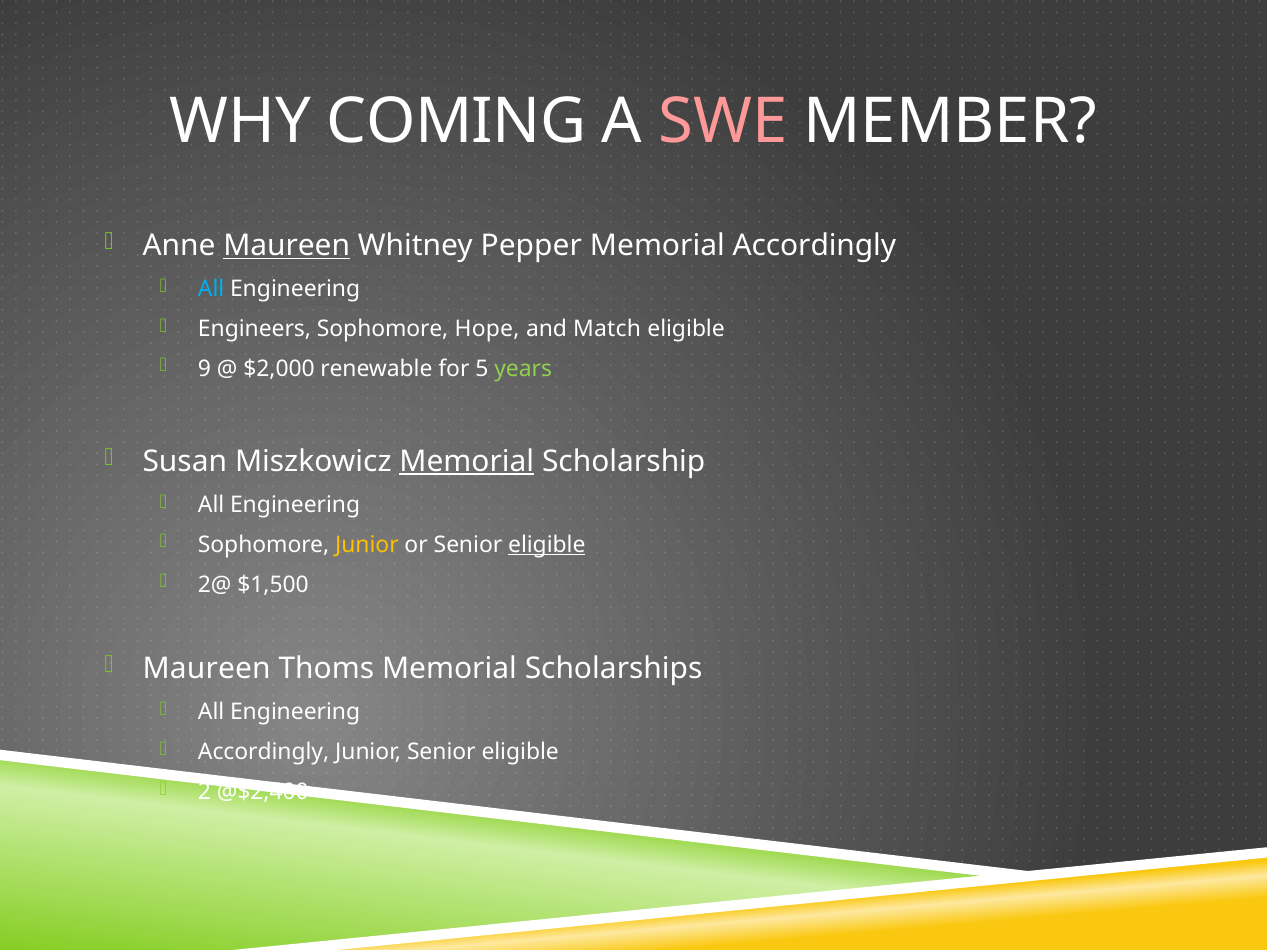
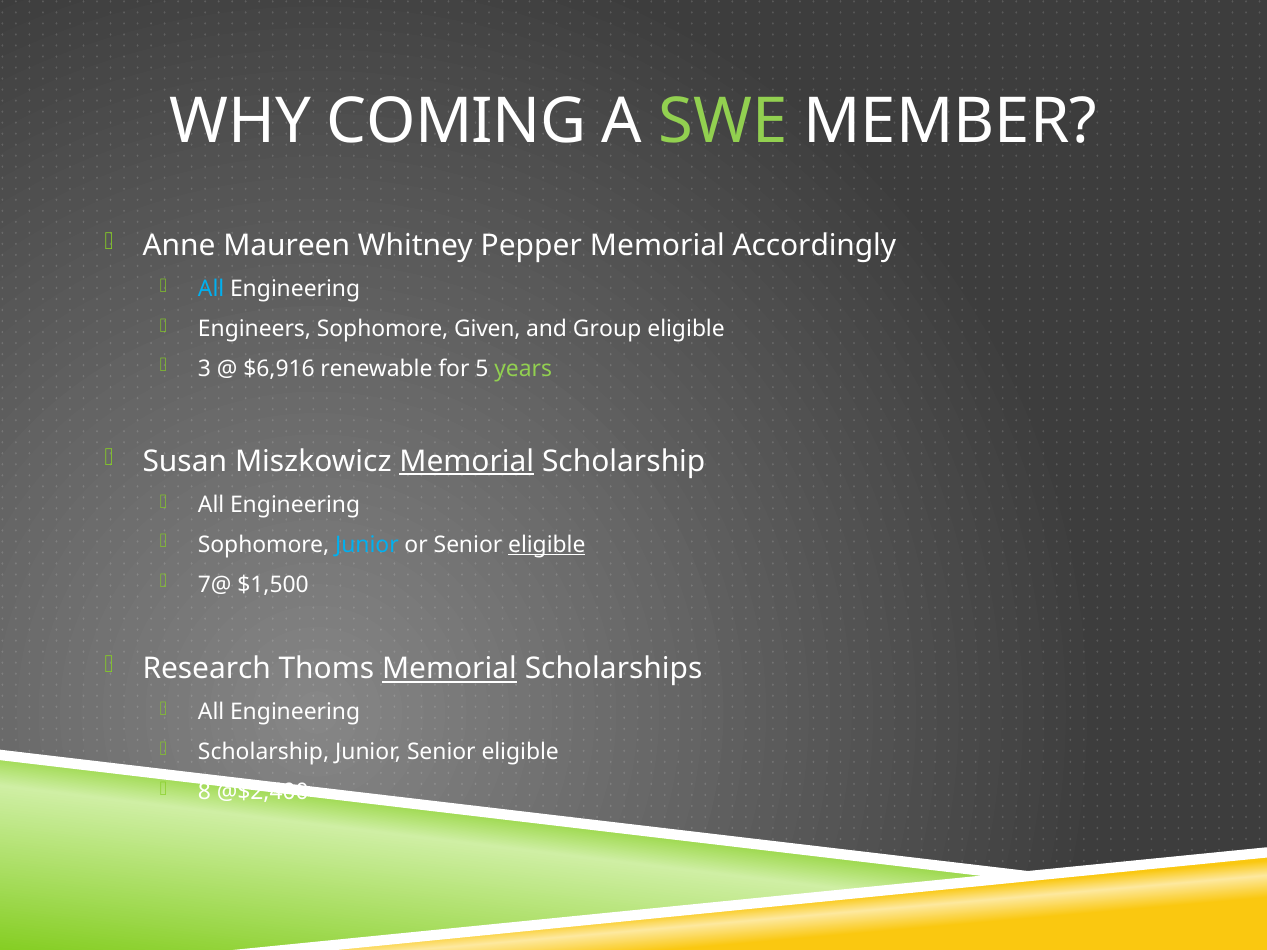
SWE colour: pink -> light green (723, 122)
Maureen underline: present -> none (287, 246)
Hope: Hope -> Given (487, 329)
Match: Match -> Group (607, 329)
9: 9 -> 3 (205, 369)
$2,000: $2,000 -> $6,916 (279, 369)
Junior colour: yellow -> light blue (367, 545)
2@: 2@ -> 7@ (215, 585)
Maureen: Maureen -> Research (207, 669)
Memorial underline: none -> present (449, 669)
Accordingly: Accordingly -> Scholarship (264, 752)
2: 2 -> 8 (205, 792)
